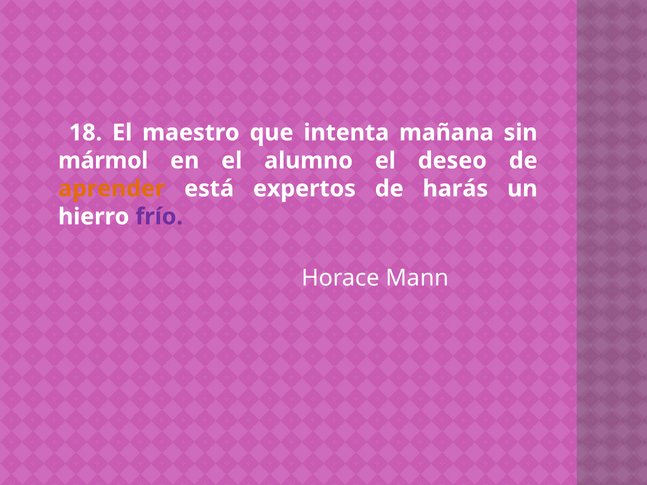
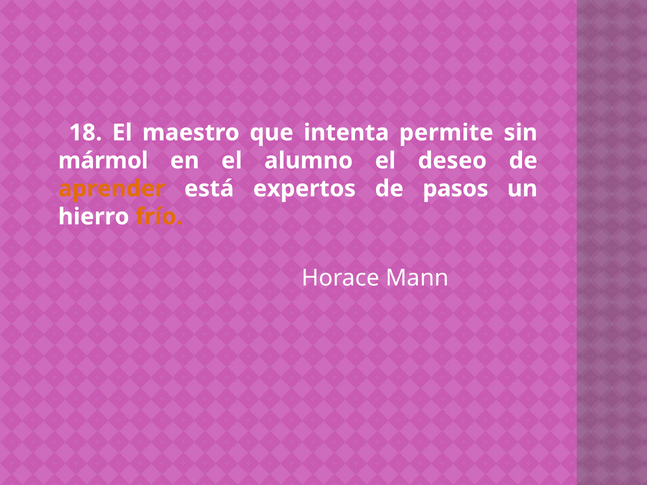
mañana: mañana -> permite (446, 133)
harás: harás -> pasos (456, 189)
frío colour: purple -> orange (159, 217)
